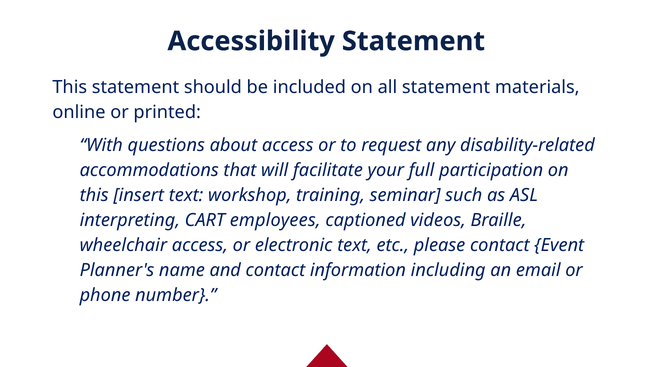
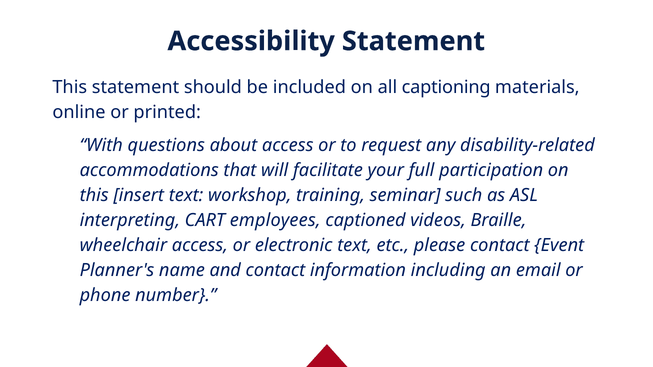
all statement: statement -> captioning (446, 87)
